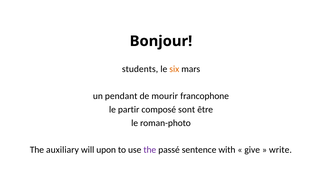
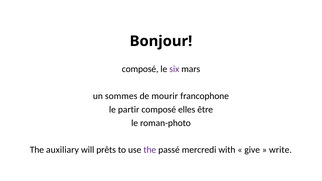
students: students -> composé (140, 69)
six colour: orange -> purple (174, 69)
pendant: pendant -> sommes (121, 96)
sont: sont -> elles (187, 110)
upon: upon -> prêts (106, 150)
sentence: sentence -> mercredi (199, 150)
